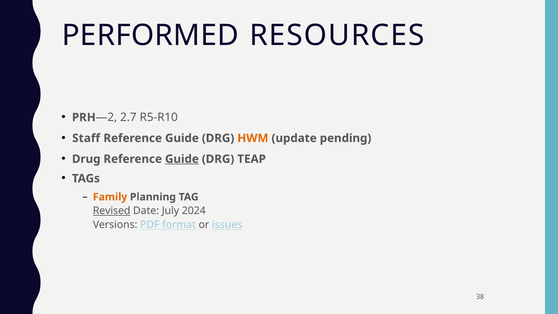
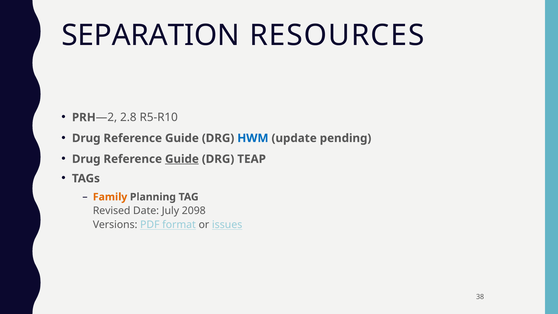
PERFORMED: PERFORMED -> SEPARATION (151, 35)
2.7: 2.7 -> 2.8 (128, 117)
Staff: Staff -> Drug (86, 138)
HWM colour: orange -> blue (253, 138)
Revised underline: present -> none (112, 211)
2024: 2024 -> 2098 (194, 211)
